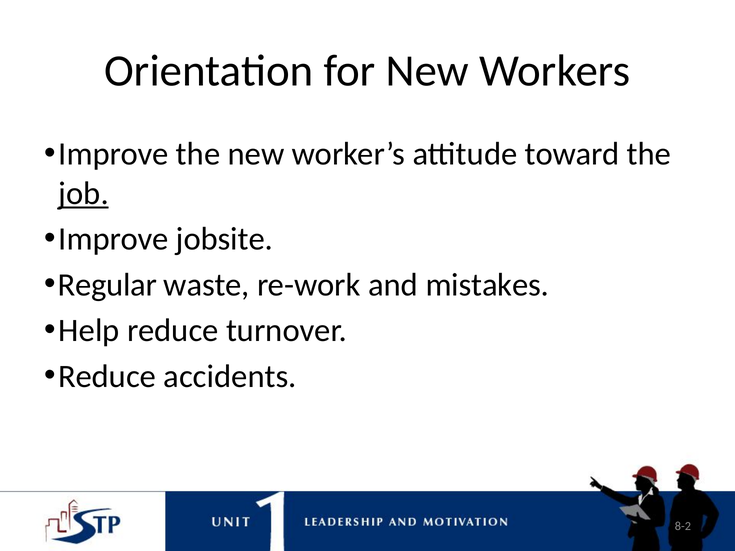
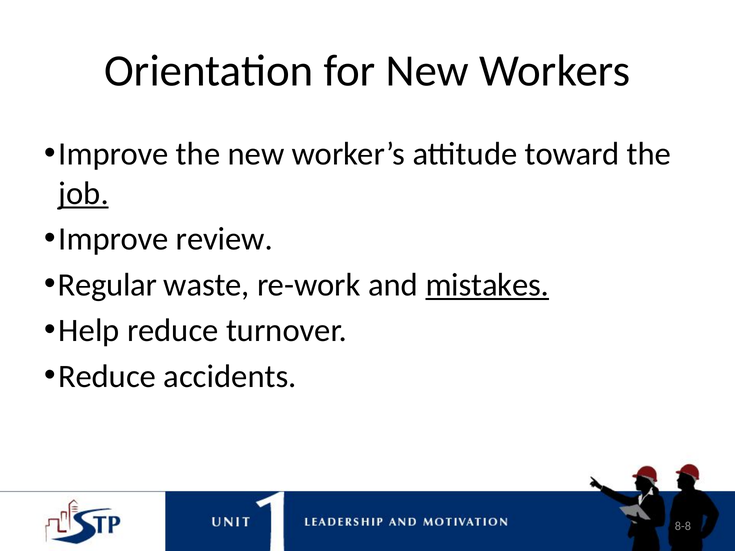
jobsite: jobsite -> review (224, 239)
mistakes underline: none -> present (487, 285)
8-2: 8-2 -> 8-8 (683, 526)
